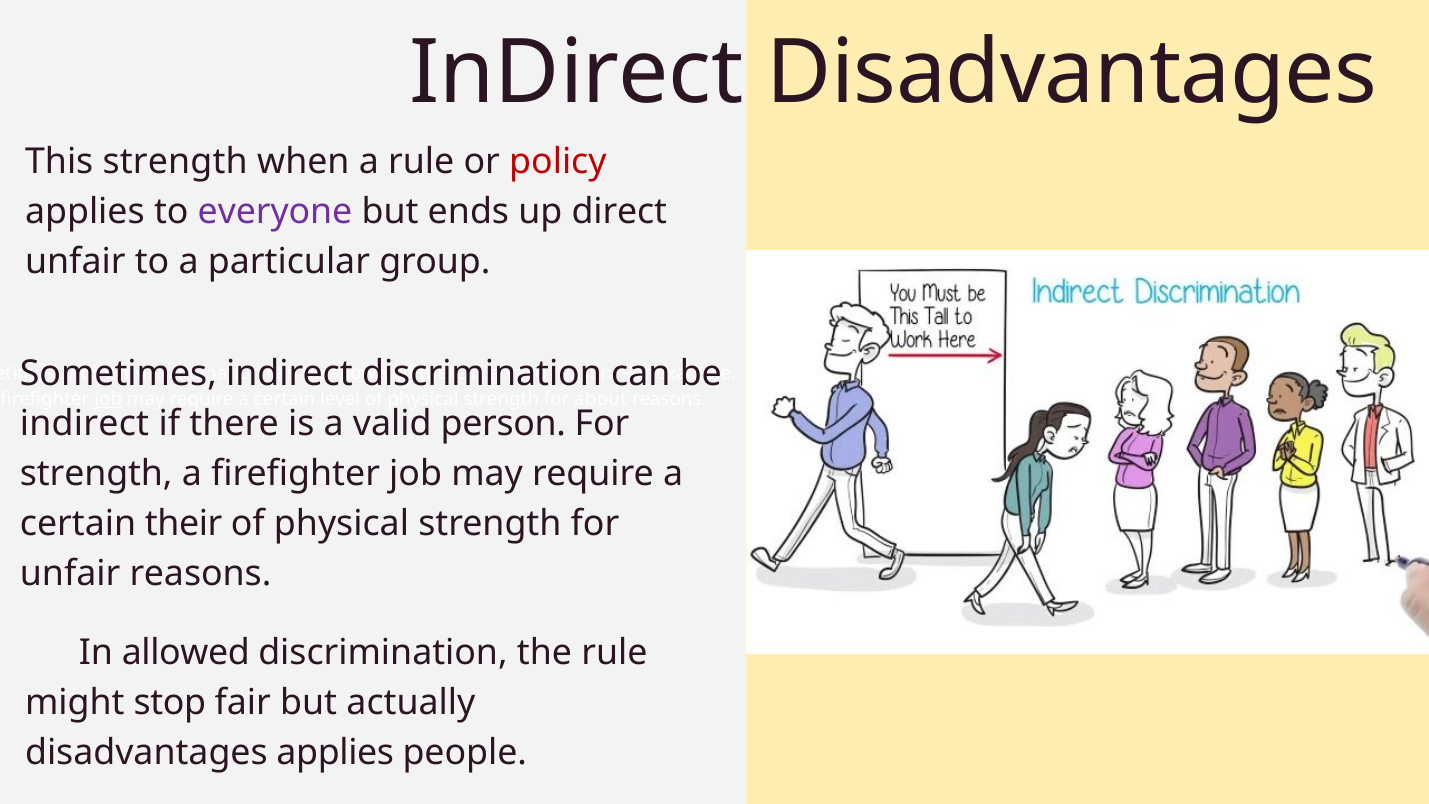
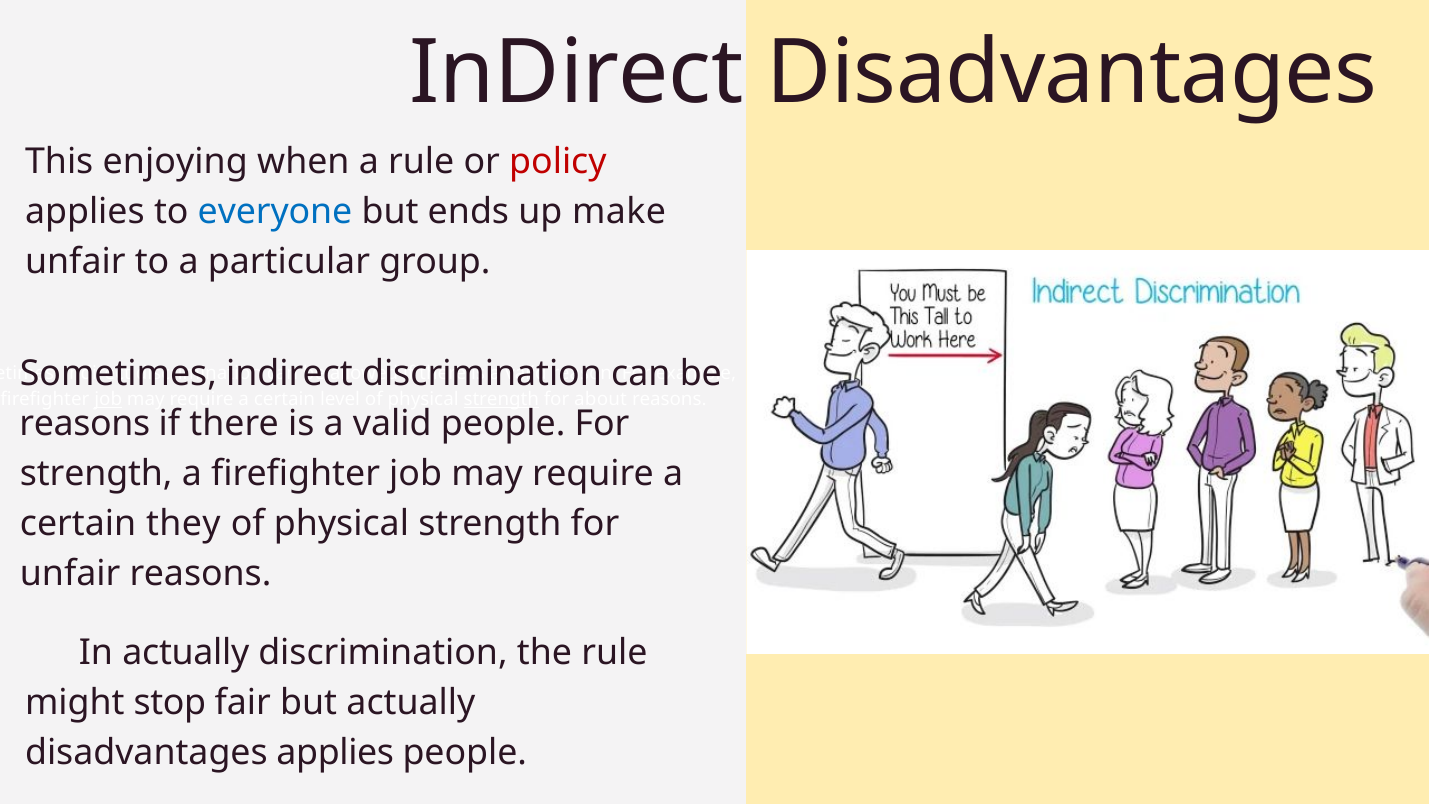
This strength: strength -> enjoying (175, 161)
everyone colour: purple -> blue (275, 211)
direct: direct -> make (619, 211)
strength underline: none -> present (501, 399)
indirect: indirect -> reasons (85, 424)
valid person: person -> people (503, 424)
their: their -> they (183, 524)
In allowed: allowed -> actually (186, 652)
